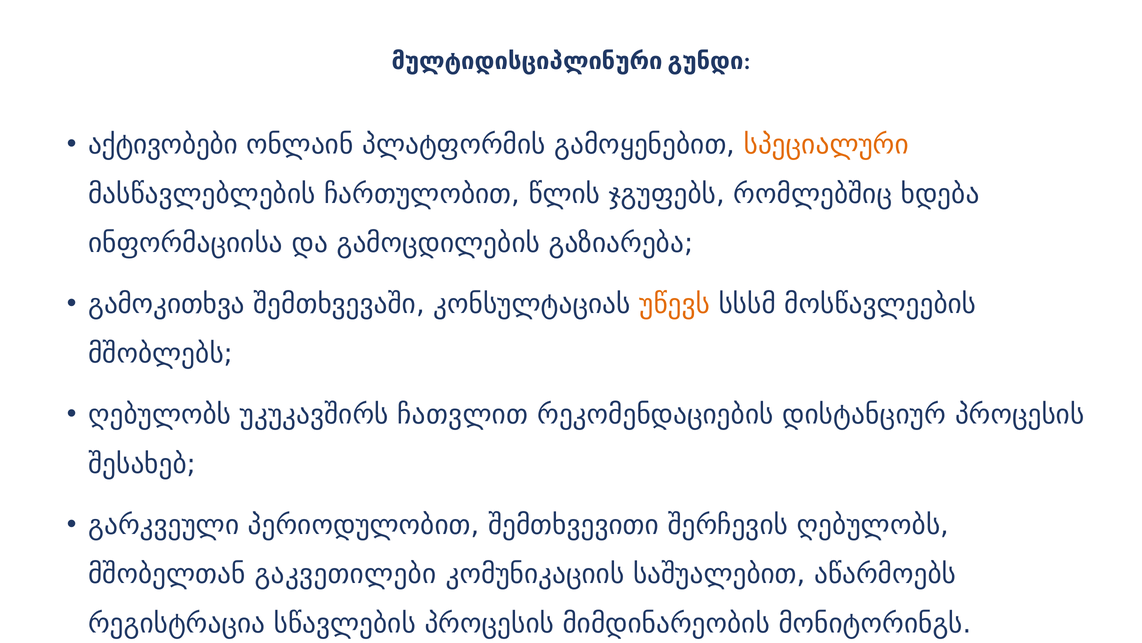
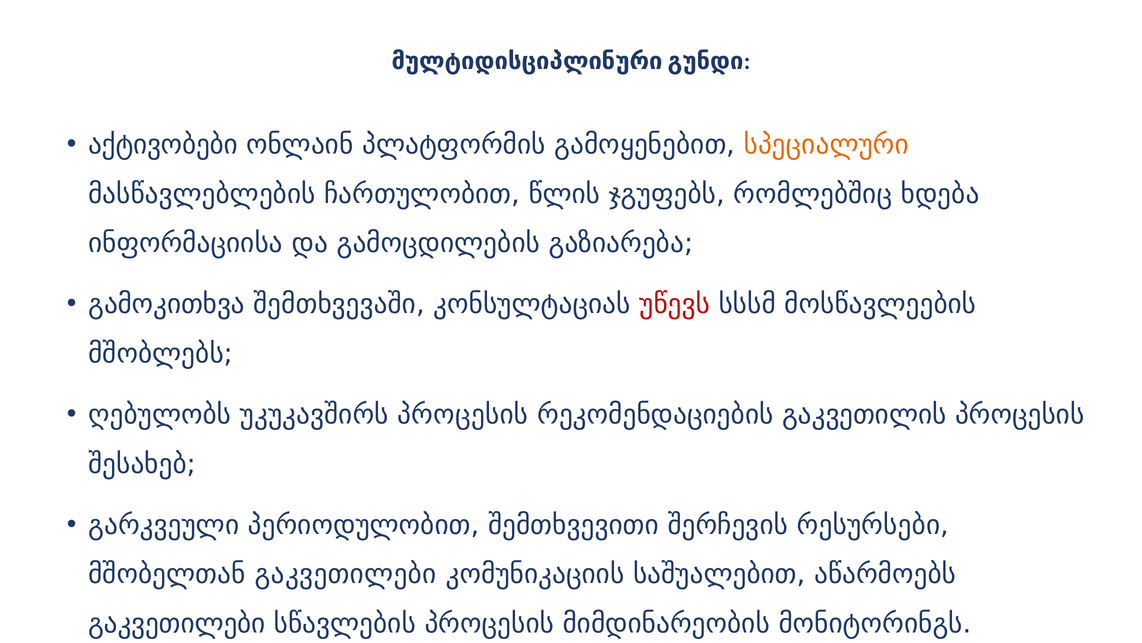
უწევს colour: orange -> red (675, 304)
უკუკავშირს ჩათვლით: ჩათვლით -> პროცესის (463, 414)
დისტანციურ: დისტანციურ -> გაკვეთილის (864, 414)
შერჩევის ღებულობს: ღებულობს -> რესურსები (873, 525)
რეგისტრაცია: რეგისტრაცია -> გაკვეთილები (177, 623)
